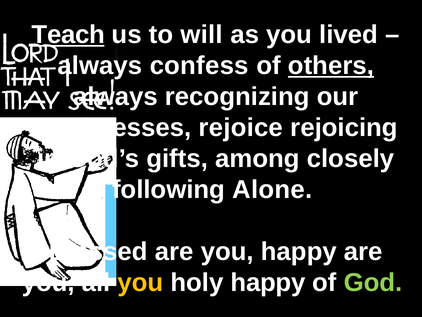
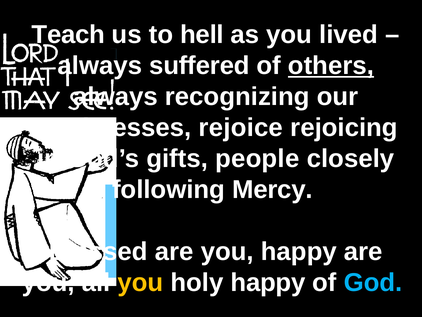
Teach underline: present -> none (68, 35)
will: will -> hell (202, 35)
confess: confess -> suffered (199, 66)
among: among -> people (257, 158)
Alone: Alone -> Mercy (272, 189)
God colour: light green -> light blue (373, 282)
